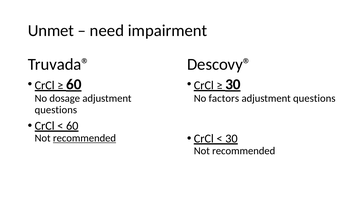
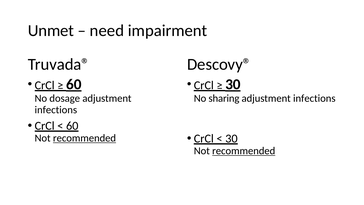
factors: factors -> sharing (224, 98)
questions: questions -> infections (314, 98)
questions: questions -> infections (56, 110)
recommended underline: none -> present (244, 151)
